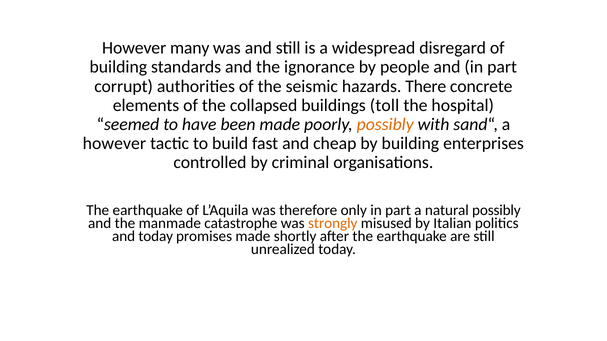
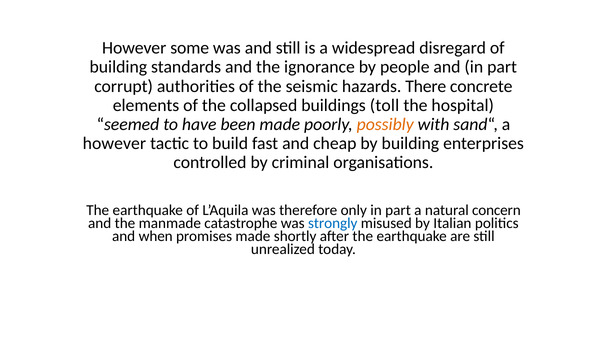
many: many -> some (190, 48)
natural possibly: possibly -> concern (496, 210)
strongly colour: orange -> blue (333, 223)
and today: today -> when (156, 237)
